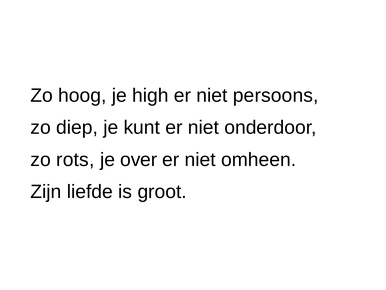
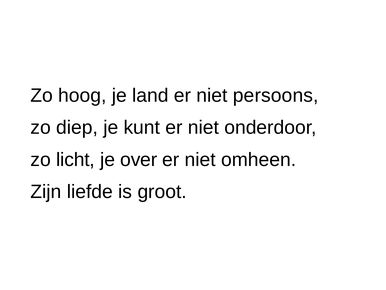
high: high -> land (150, 95)
rots: rots -> licht (75, 159)
